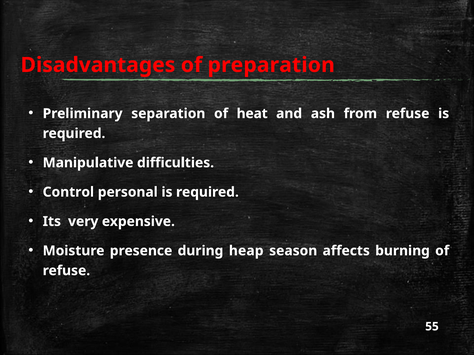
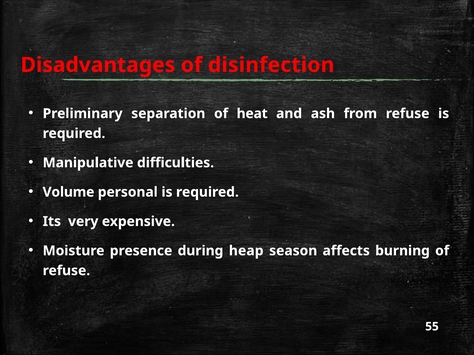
preparation: preparation -> disinfection (271, 65)
Control: Control -> Volume (68, 192)
